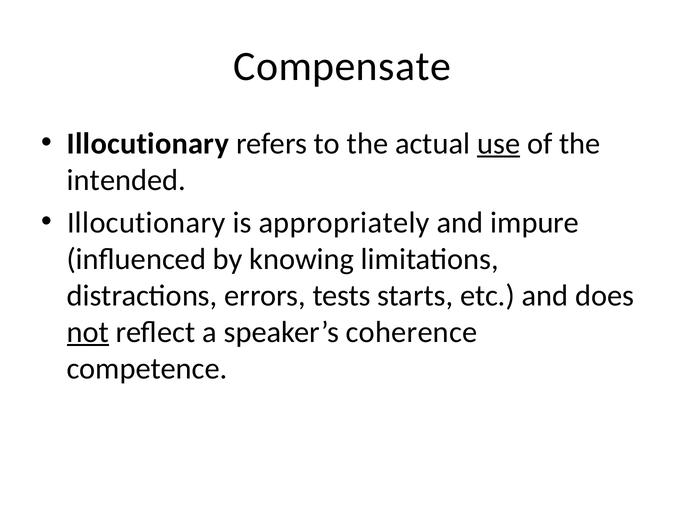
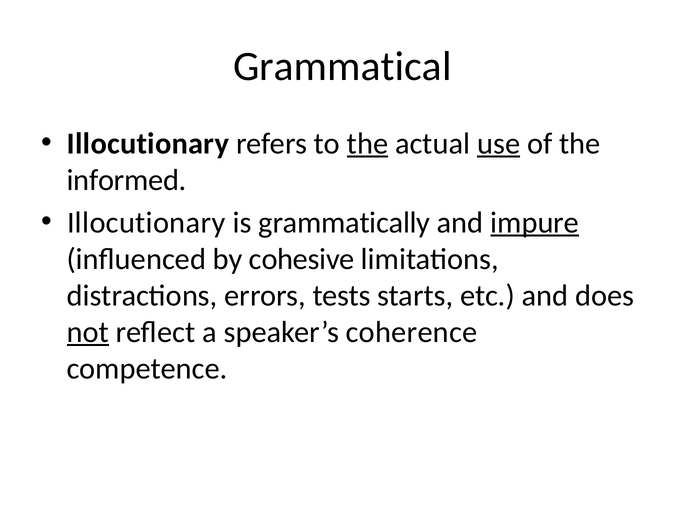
Compensate: Compensate -> Grammatical (342, 66)
the underline: none -> present (367, 144)
intended: intended -> informed (127, 180)
appropriately: appropriately -> grammatically (344, 223)
impure underline: none -> present (535, 223)
knowing: knowing -> cohesive (302, 259)
